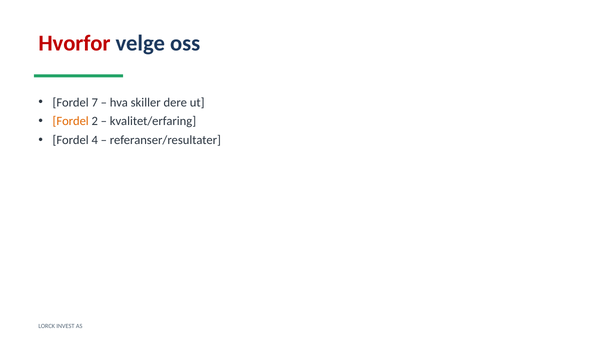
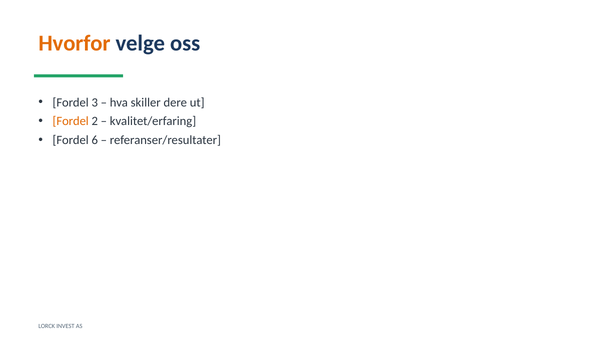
Hvorfor colour: red -> orange (74, 43)
7: 7 -> 3 (95, 102)
4: 4 -> 6 (95, 140)
